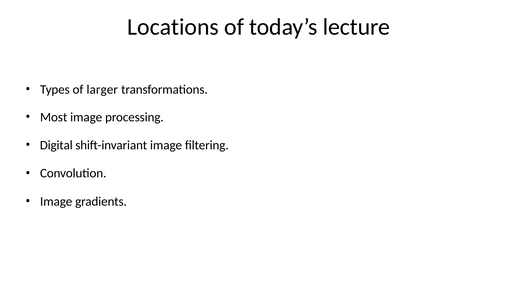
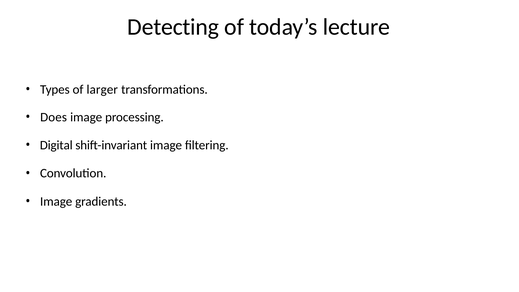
Locations: Locations -> Detecting (173, 27)
Most: Most -> Does (54, 117)
